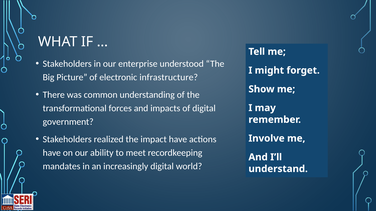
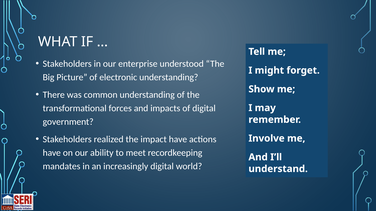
electronic infrastructure: infrastructure -> understanding (169, 78)
